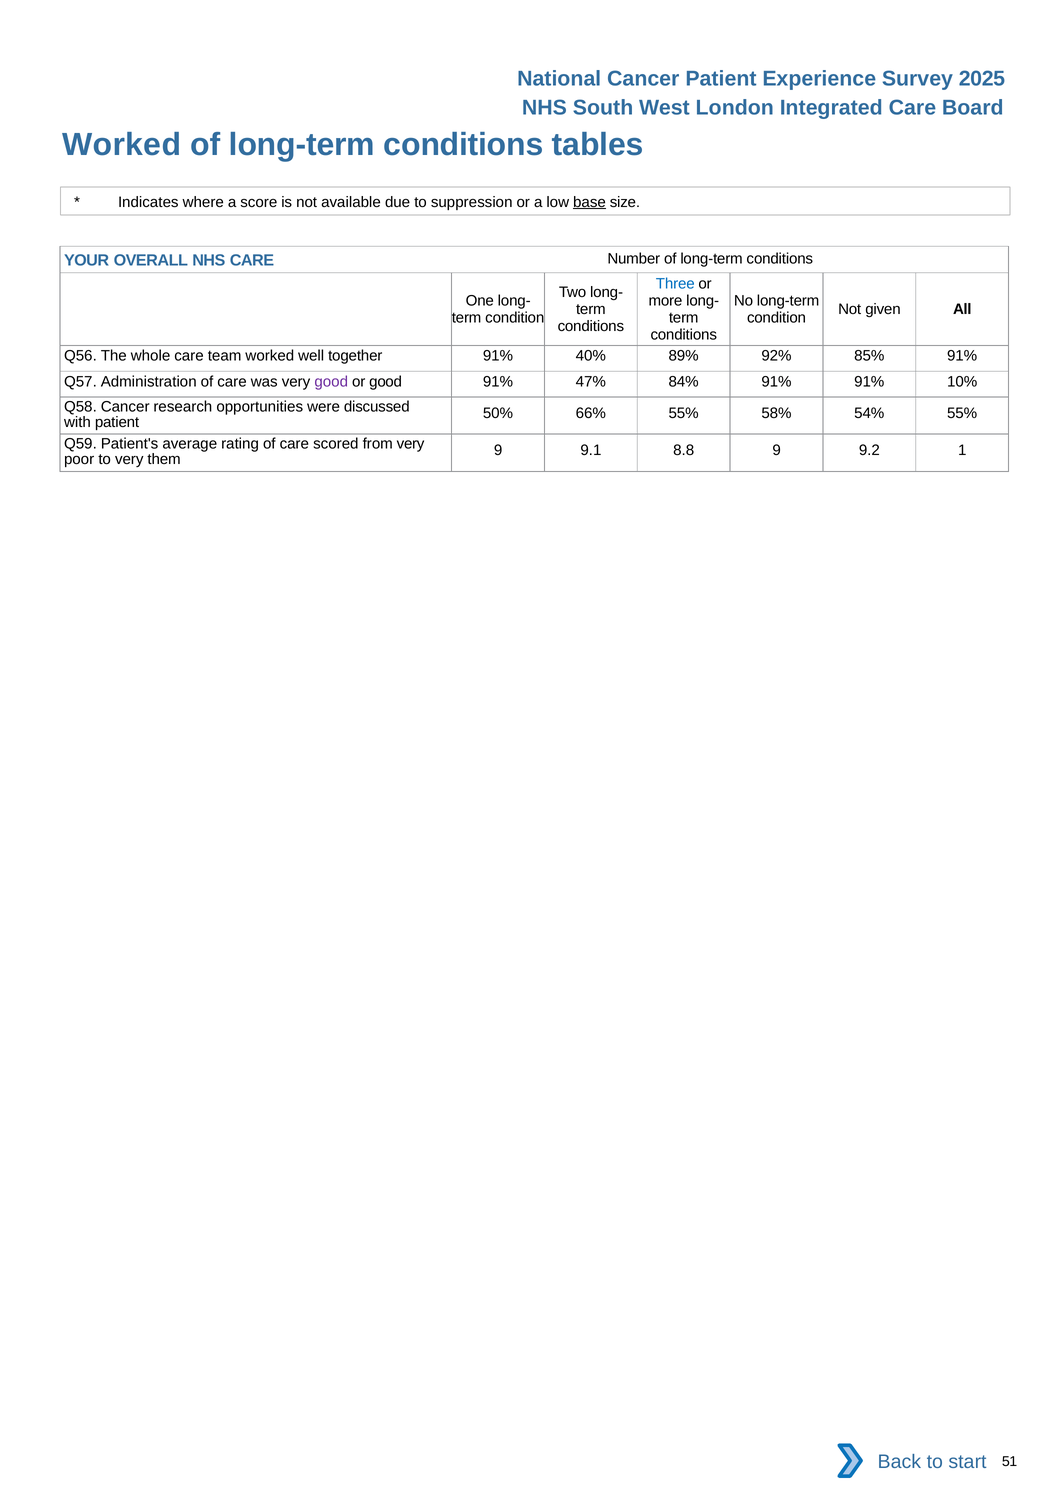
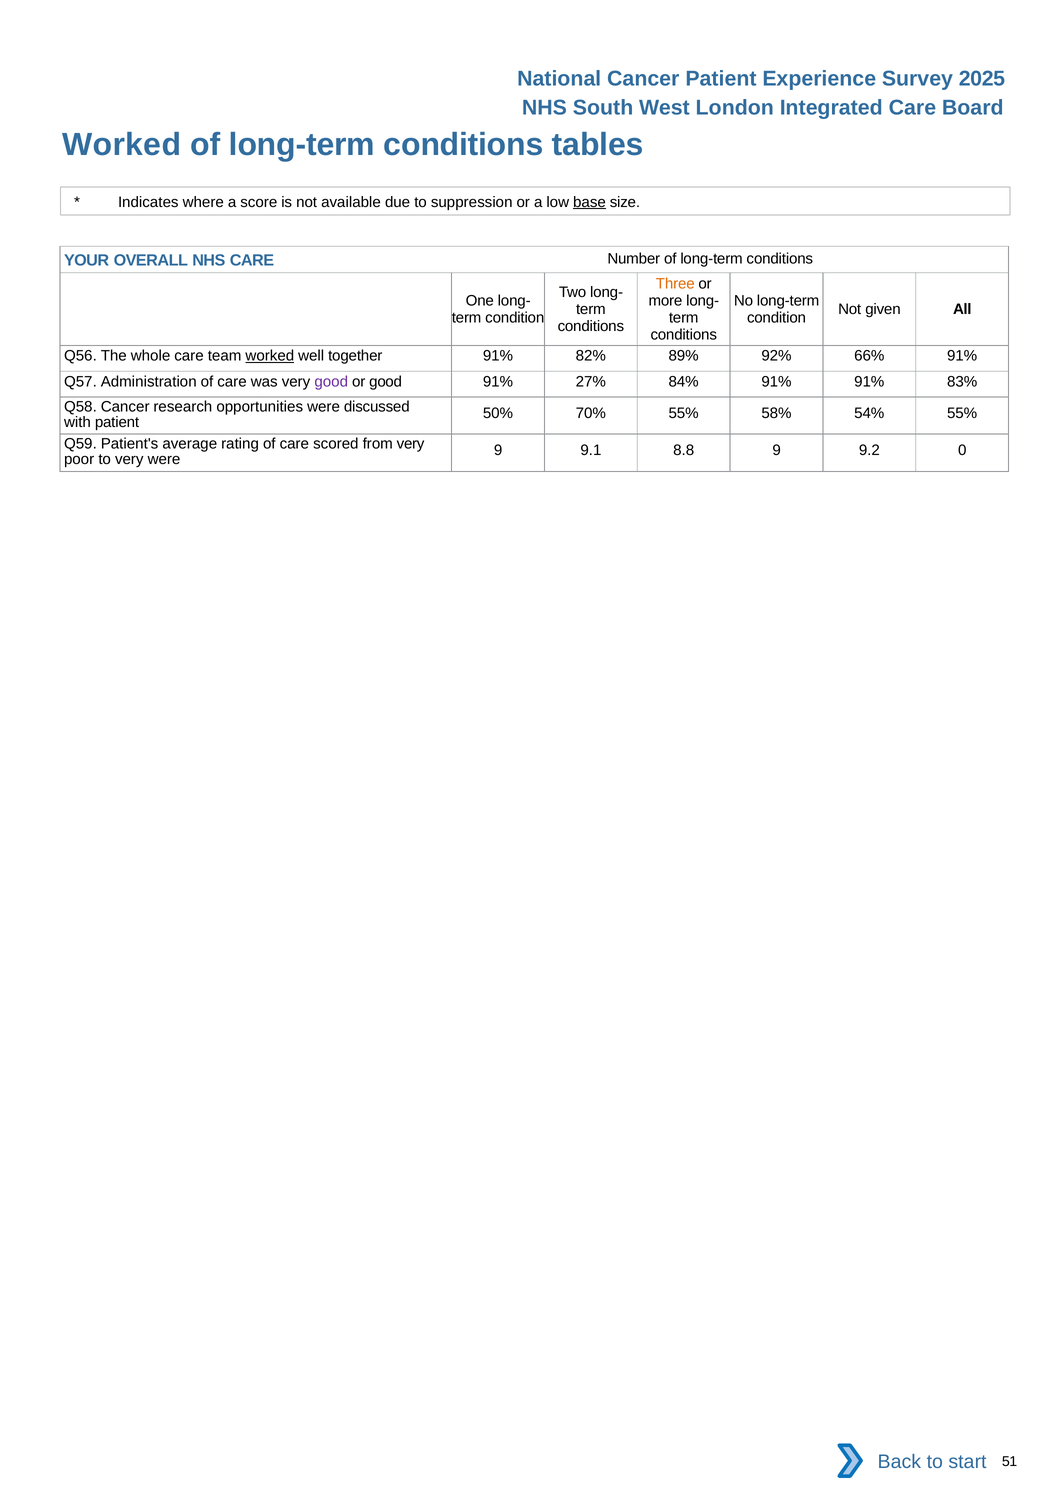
Three colour: blue -> orange (675, 284)
worked underline: none -> present (270, 356)
40%: 40% -> 82% (591, 356)
85%: 85% -> 66% (869, 356)
47%: 47% -> 27% (591, 382)
10%: 10% -> 83% (962, 382)
66%: 66% -> 70% (591, 413)
1: 1 -> 0 (962, 450)
very them: them -> were (164, 459)
